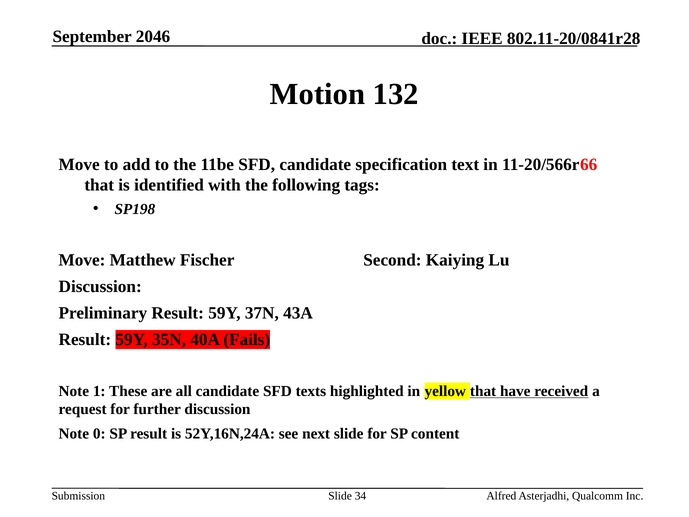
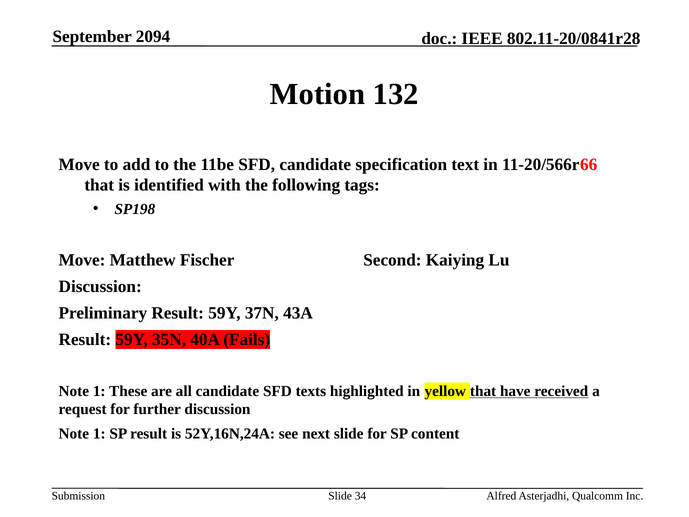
2046: 2046 -> 2094 (153, 37)
0: 0 -> 1 (99, 433)
